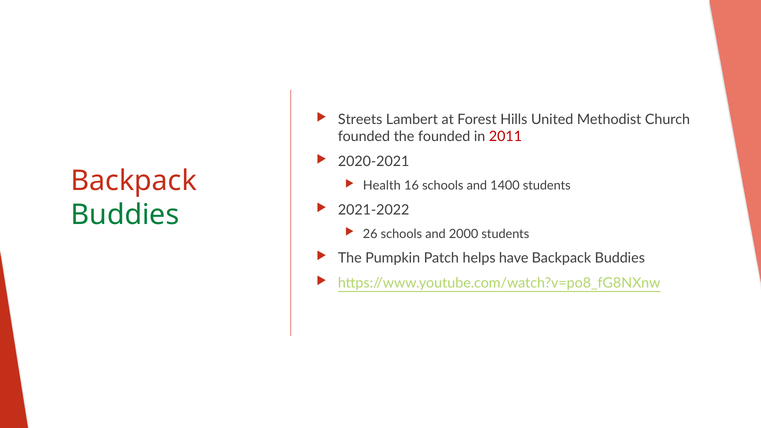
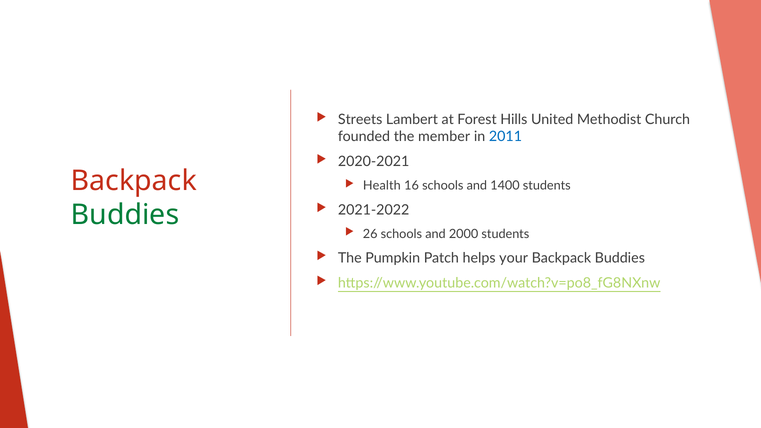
the founded: founded -> member (444, 137)
2011 colour: red -> blue (505, 137)
have: have -> your (514, 258)
